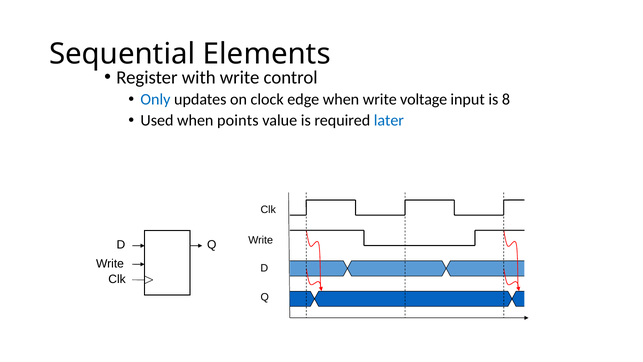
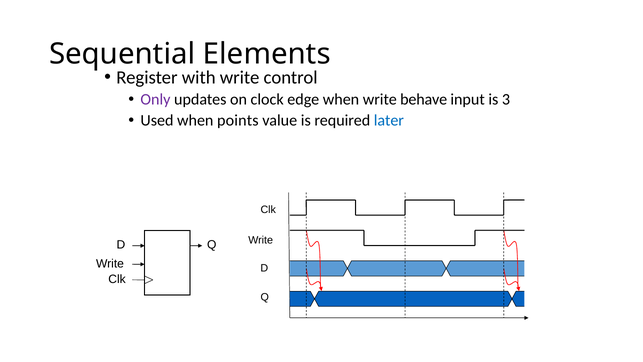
Only colour: blue -> purple (155, 100)
voltage: voltage -> behave (424, 100)
8: 8 -> 3 (506, 100)
